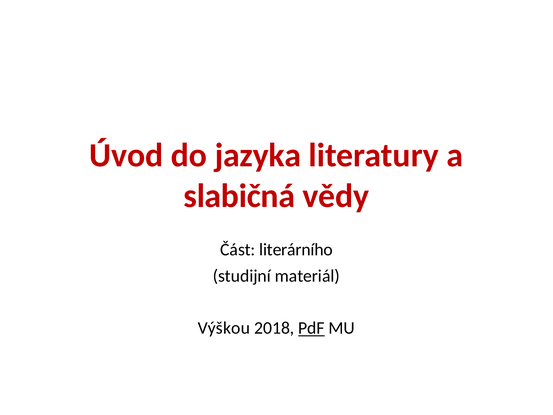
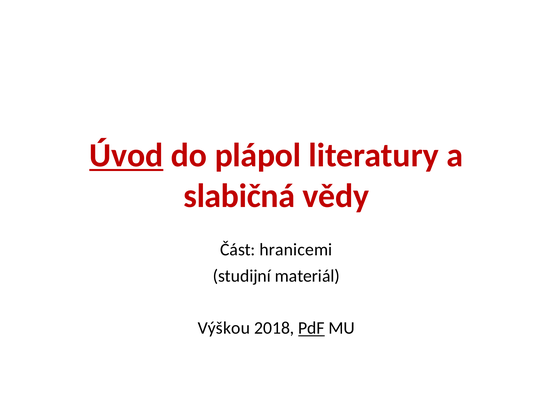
Úvod underline: none -> present (126, 155)
jazyka: jazyka -> plápol (258, 155)
literárního: literárního -> hranicemi (296, 250)
